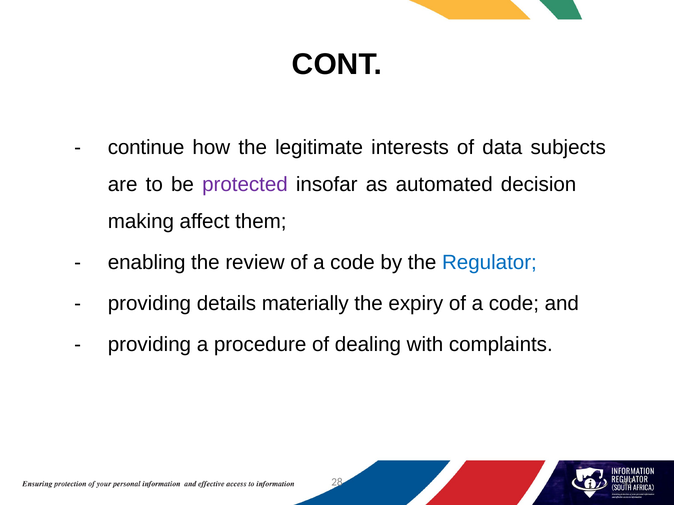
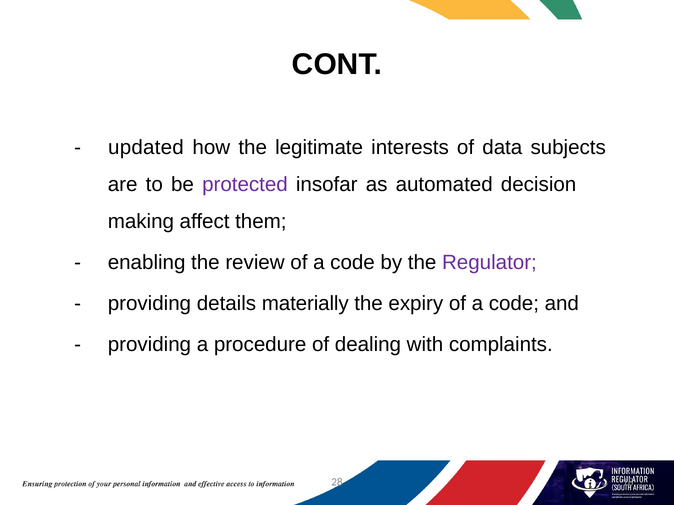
continue: continue -> updated (146, 147)
Regulator colour: blue -> purple (489, 263)
47: 47 -> 18 (628, 483)
